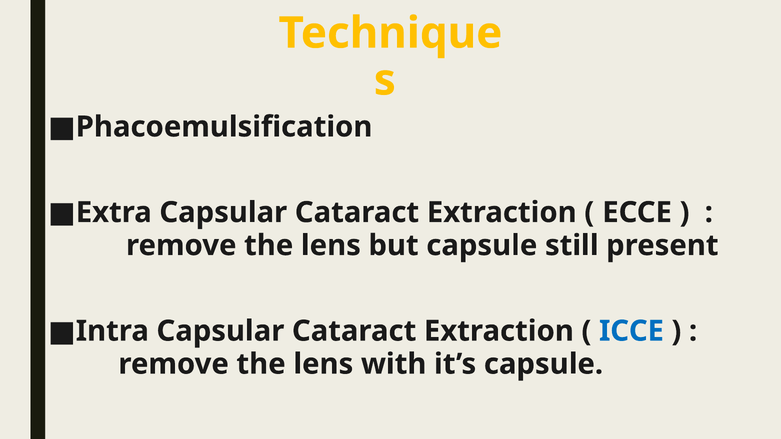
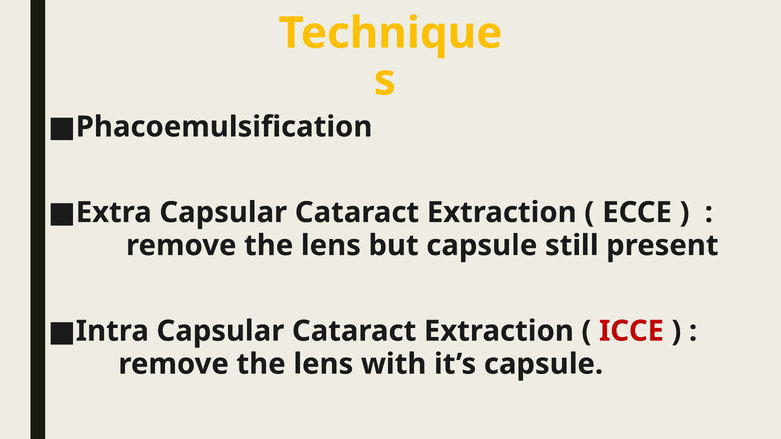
ICCE colour: blue -> red (631, 331)
